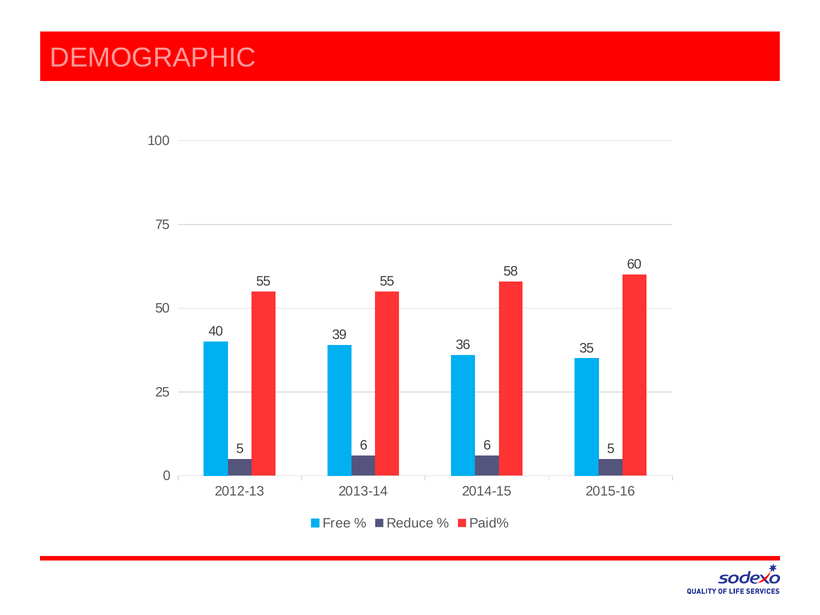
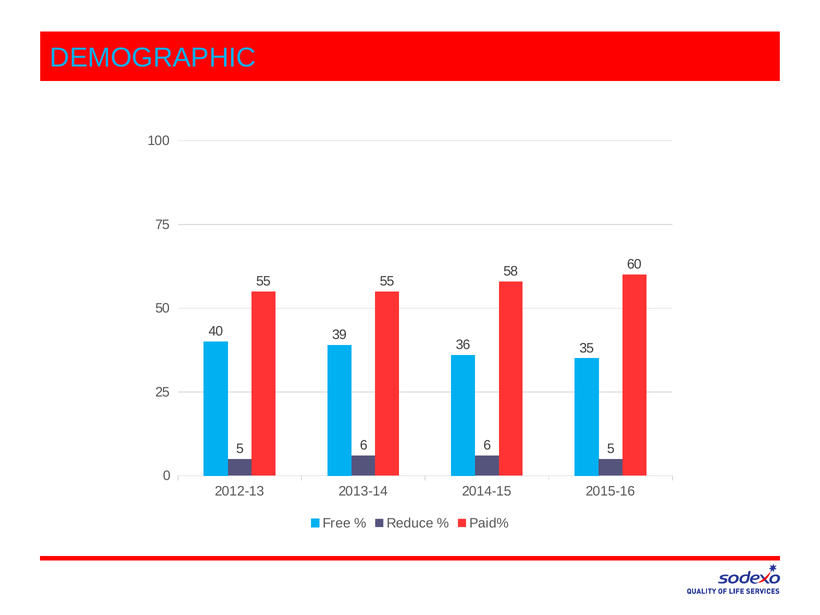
DEMOGRAPHIC colour: pink -> light blue (153, 58)
